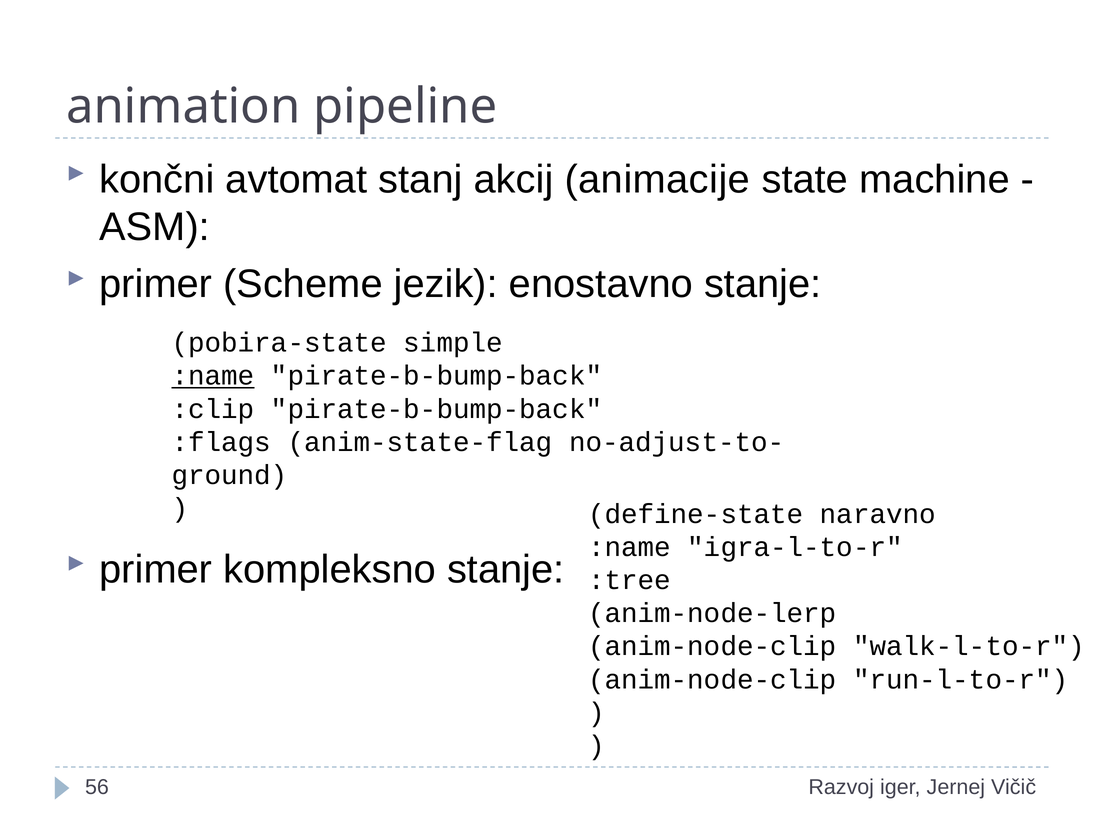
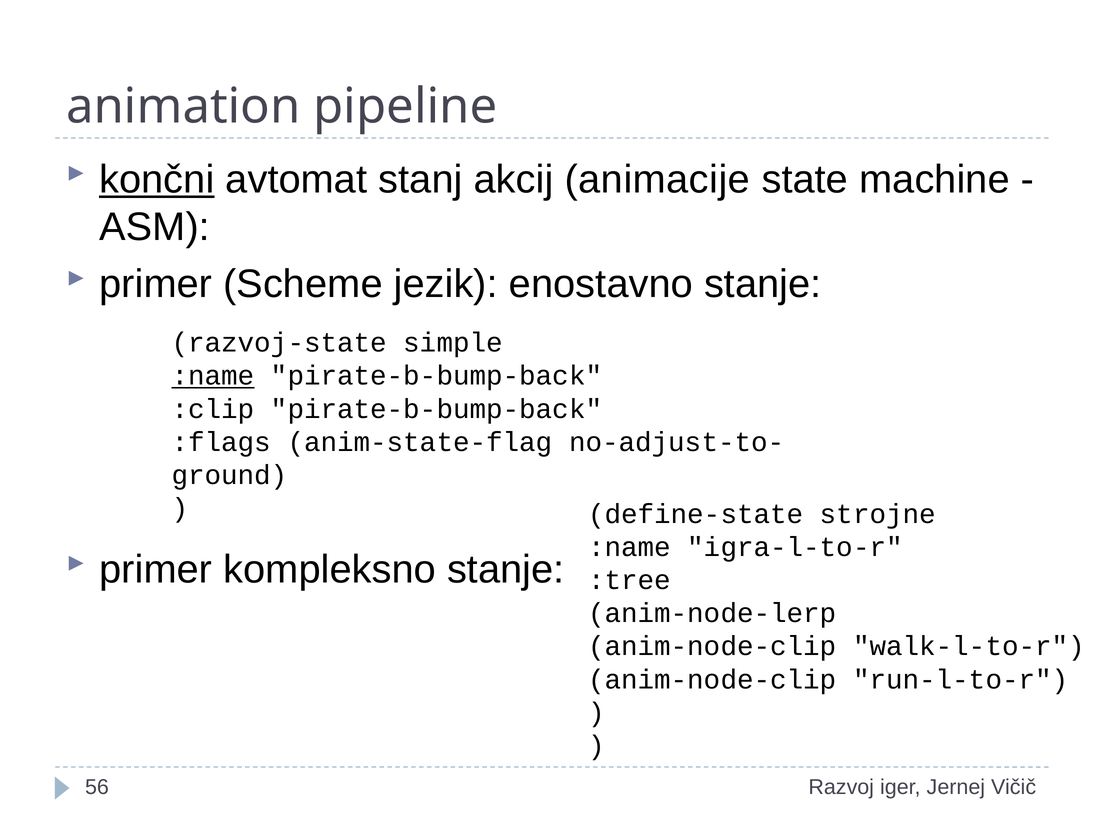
končni underline: none -> present (157, 179)
pobira-state: pobira-state -> razvoj-state (279, 343)
naravno: naravno -> strojne (878, 514)
